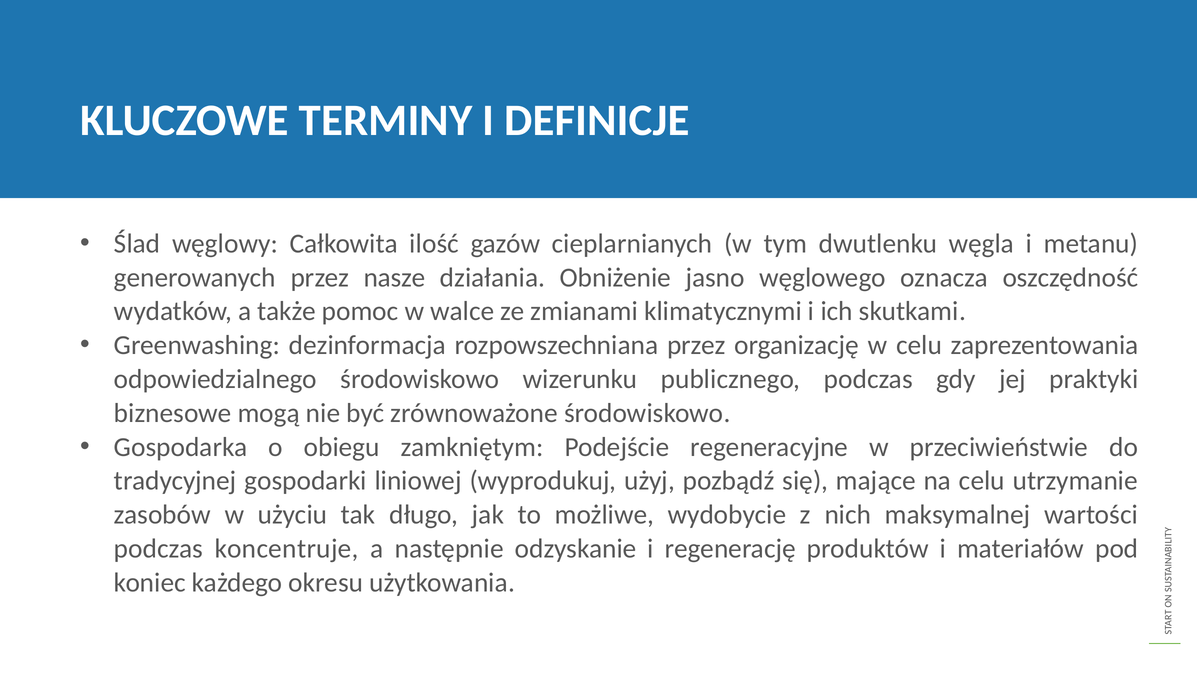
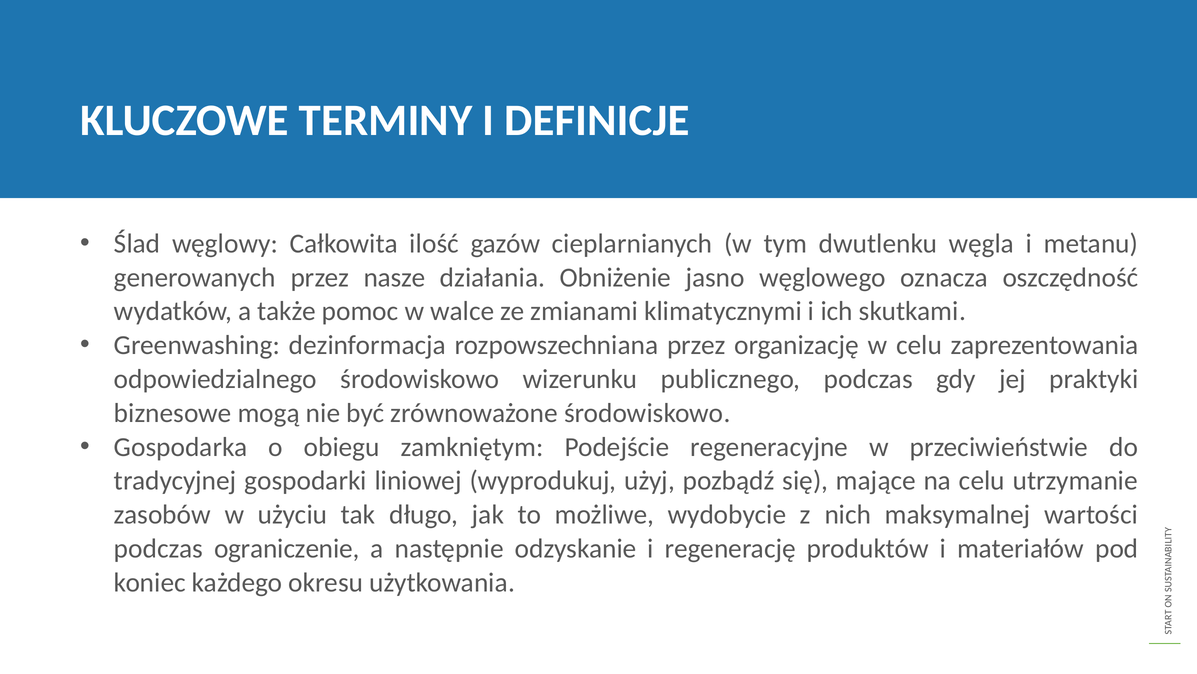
koncentruje: koncentruje -> ograniczenie (287, 548)
